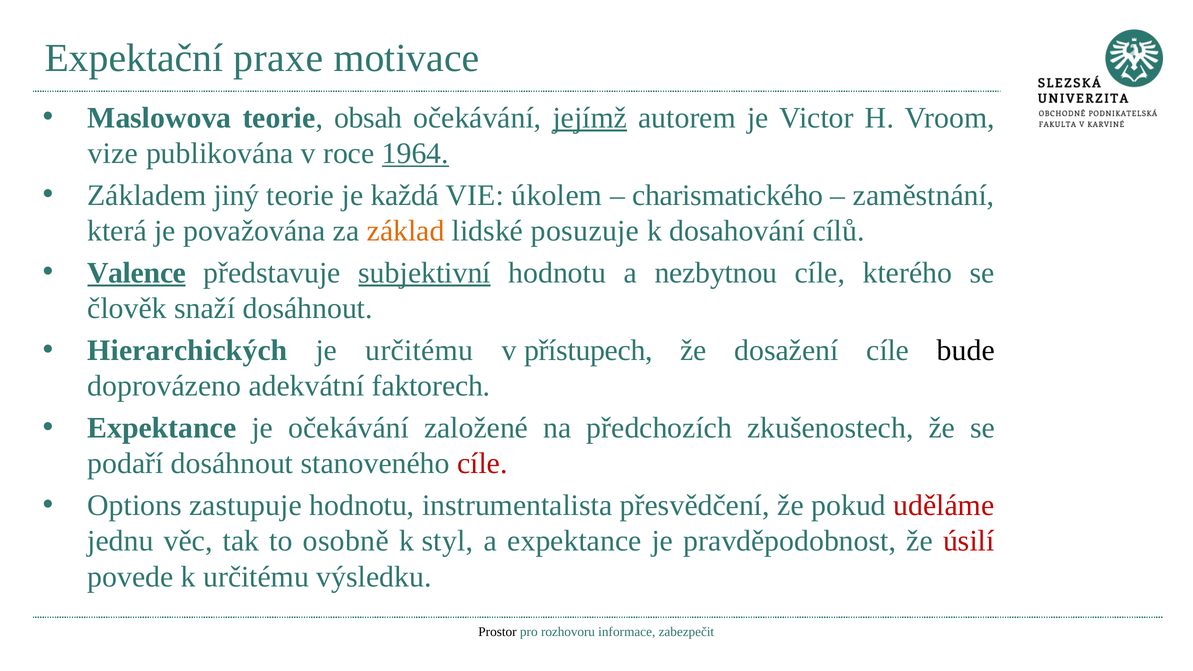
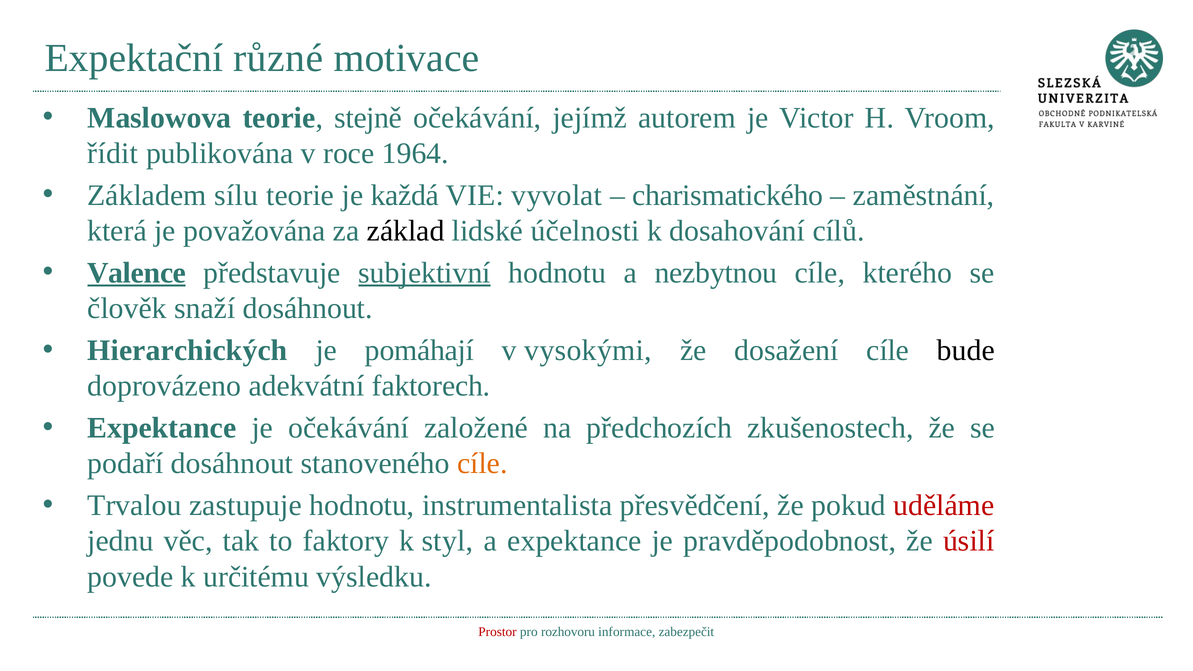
praxe: praxe -> různé (278, 58)
obsah: obsah -> stejně (368, 118)
jejímž underline: present -> none (590, 118)
vize: vize -> řídit (113, 153)
1964 underline: present -> none (415, 153)
jiný: jiný -> sílu (236, 195)
úkolem: úkolem -> vyvolat (557, 195)
základ colour: orange -> black (406, 231)
posuzuje: posuzuje -> účelnosti (585, 231)
je určitému: určitému -> pomáhají (420, 350)
přístupech: přístupech -> vysokými (588, 350)
cíle colour: red -> orange (482, 464)
Options: Options -> Trvalou (135, 505)
osobně: osobně -> faktory (346, 541)
Prostor colour: black -> red (497, 632)
